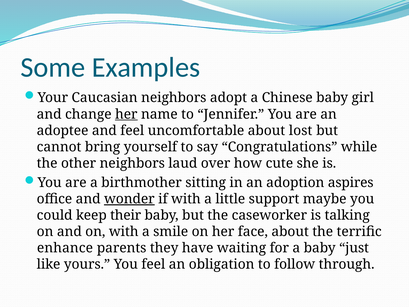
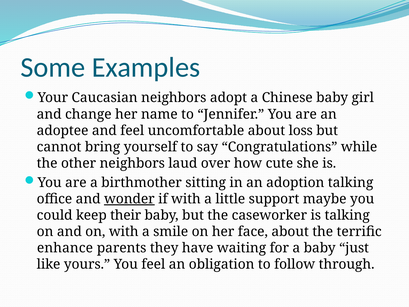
her underline: present -> none (126, 114)
lost: lost -> loss (301, 130)
adoption aspires: aspires -> talking (351, 182)
